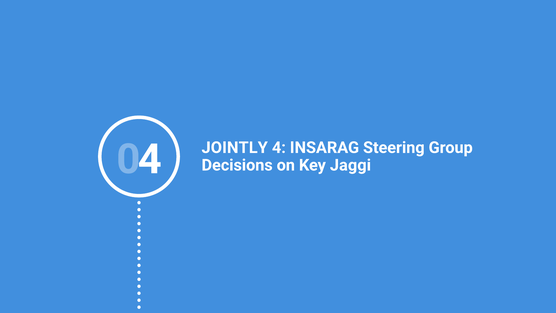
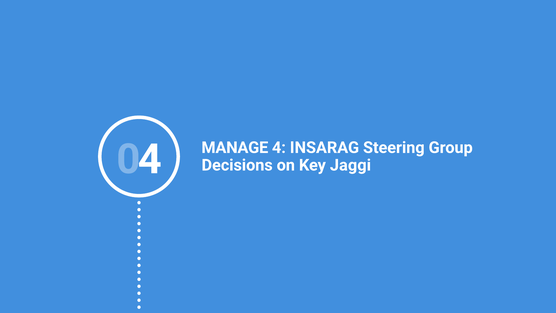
JOINTLY: JOINTLY -> MANAGE (235, 148)
